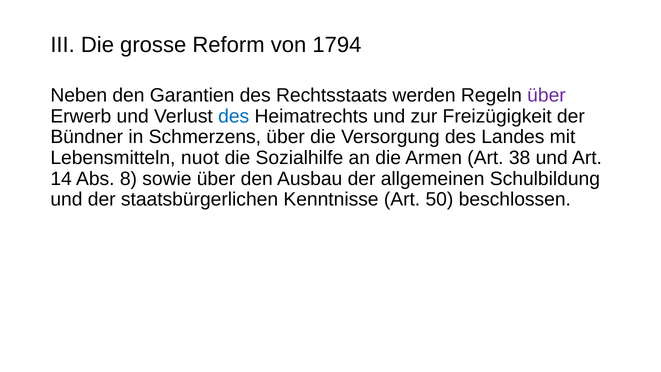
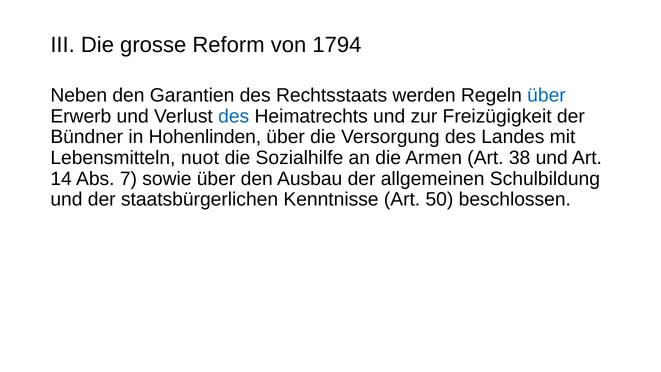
über colour: purple -> blue (547, 95)
Schmerzens: Schmerzens -> Hohenlinden (205, 137)
8: 8 -> 7 (128, 179)
